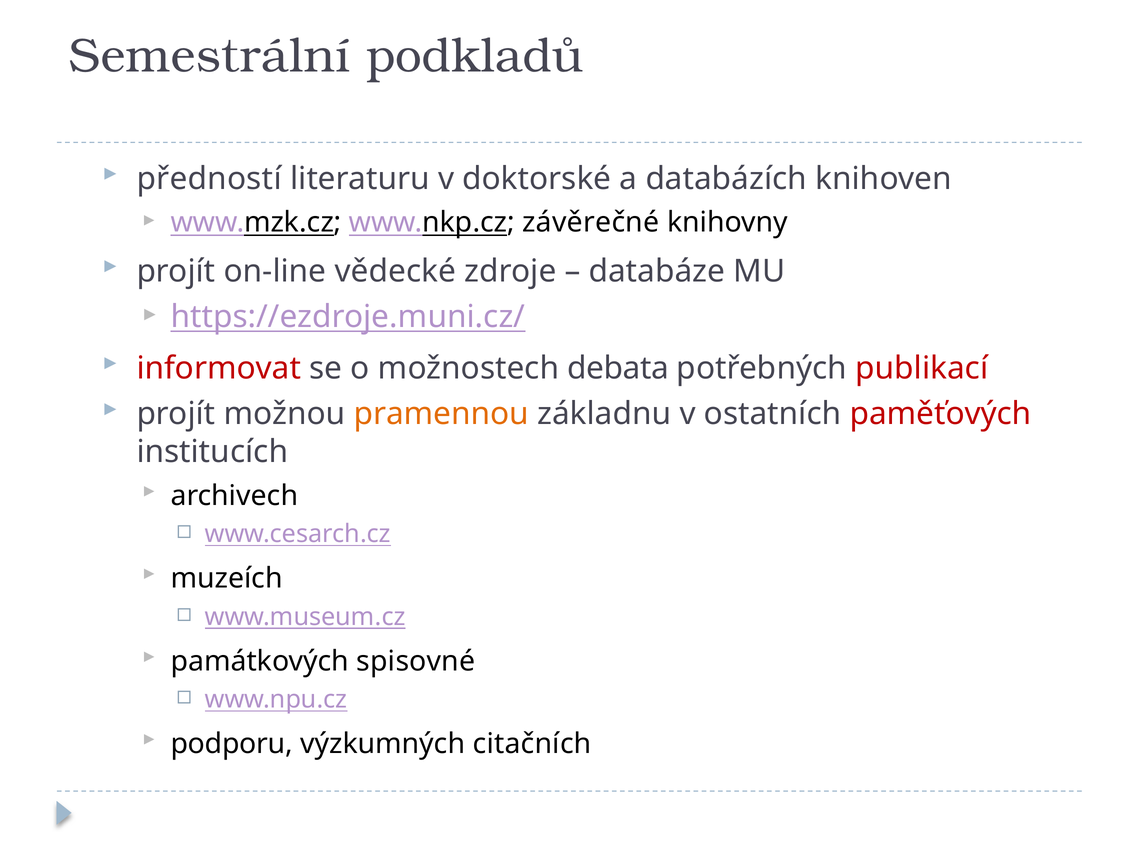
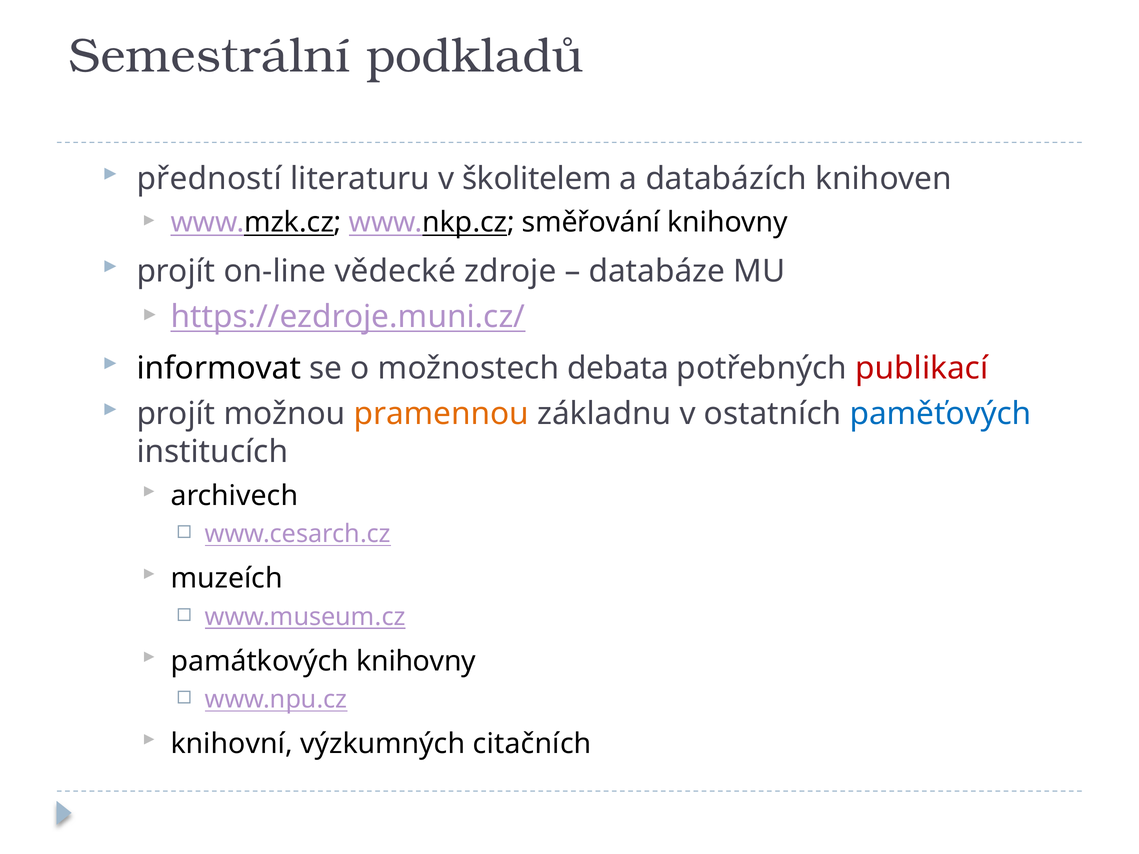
doktorské: doktorské -> školitelem (537, 179)
závěrečné: závěrečné -> směřování (591, 222)
informovat colour: red -> black (219, 368)
paměťových colour: red -> blue (941, 414)
památkových spisovné: spisovné -> knihovny (416, 661)
podporu: podporu -> knihovní (232, 744)
